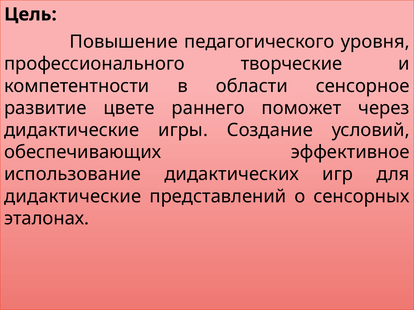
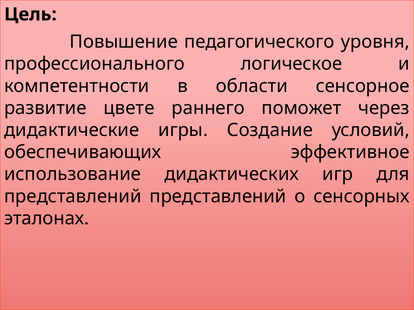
творческие: творческие -> логическое (292, 64)
дидактические: дидактические -> представлений (73, 197)
